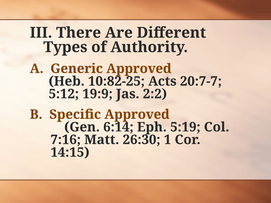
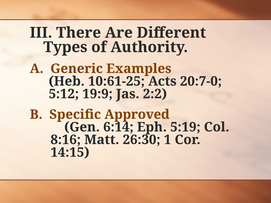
Generic Approved: Approved -> Examples (139, 69)
10:82-25: 10:82-25 -> 10:61-25 (116, 81)
20:7-7: 20:7-7 -> 20:7-0 (201, 81)
7:16: 7:16 -> 8:16 (66, 140)
